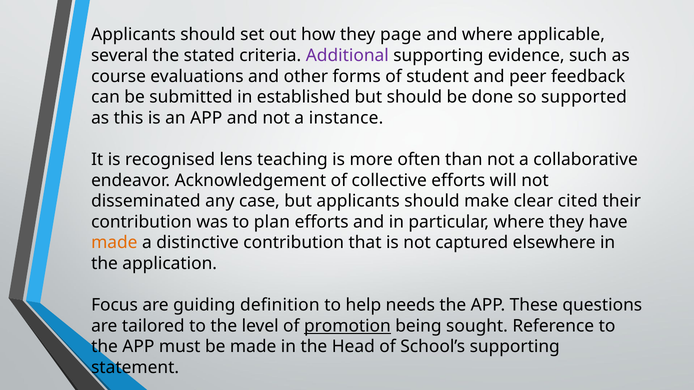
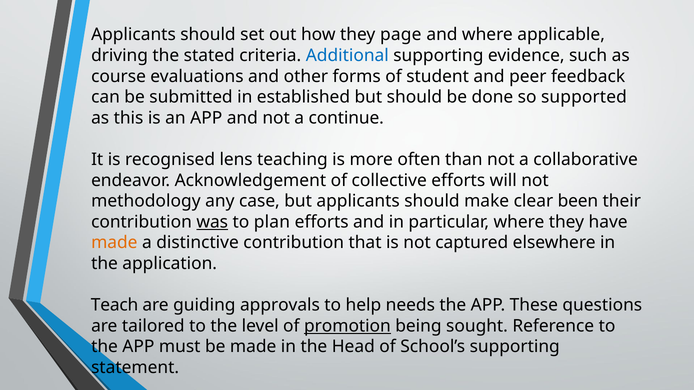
several: several -> driving (120, 56)
Additional colour: purple -> blue (347, 56)
instance: instance -> continue (346, 118)
disseminated: disseminated -> methodology (146, 201)
cited: cited -> been (578, 201)
was underline: none -> present (212, 222)
Focus: Focus -> Teach (115, 305)
definition: definition -> approvals (280, 305)
